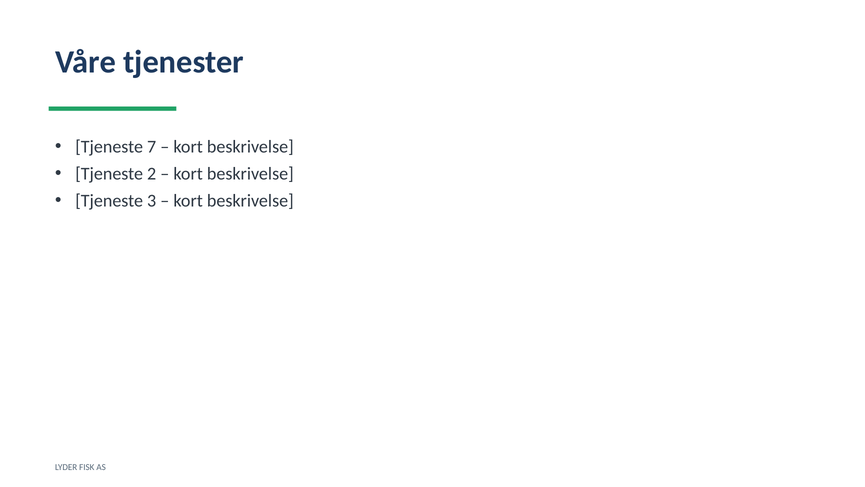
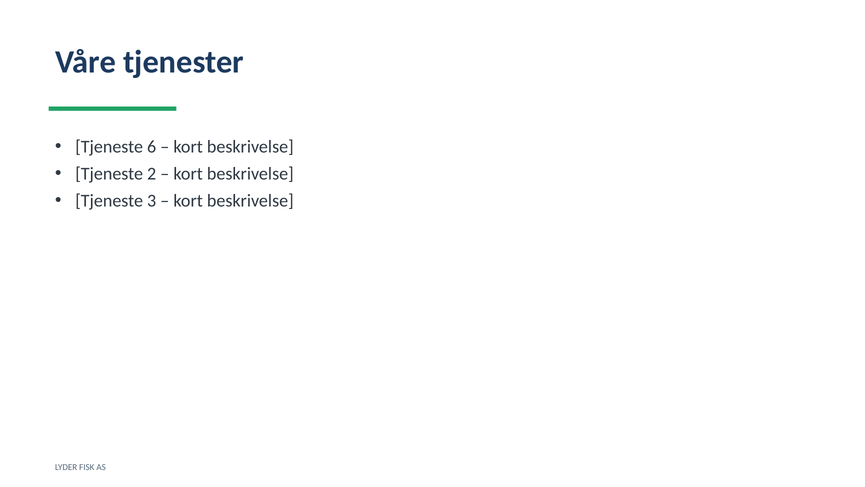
7: 7 -> 6 (152, 147)
